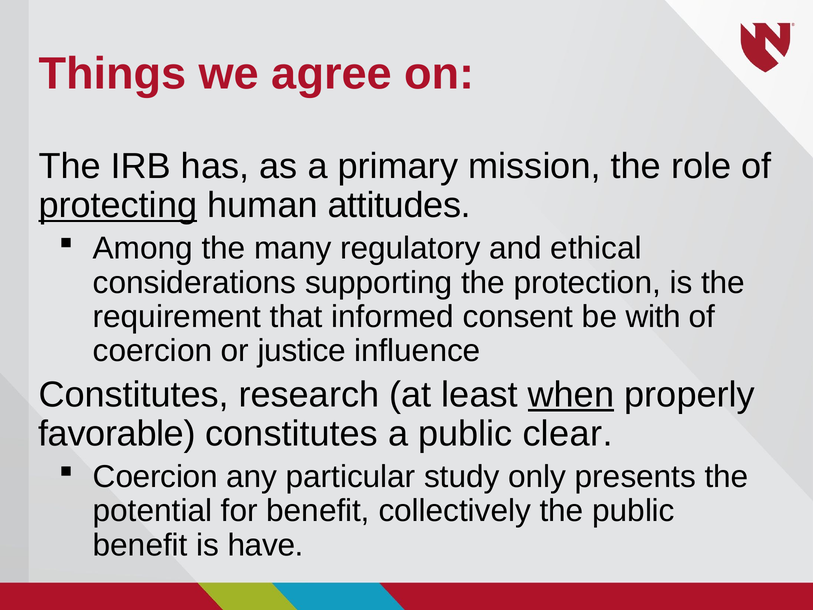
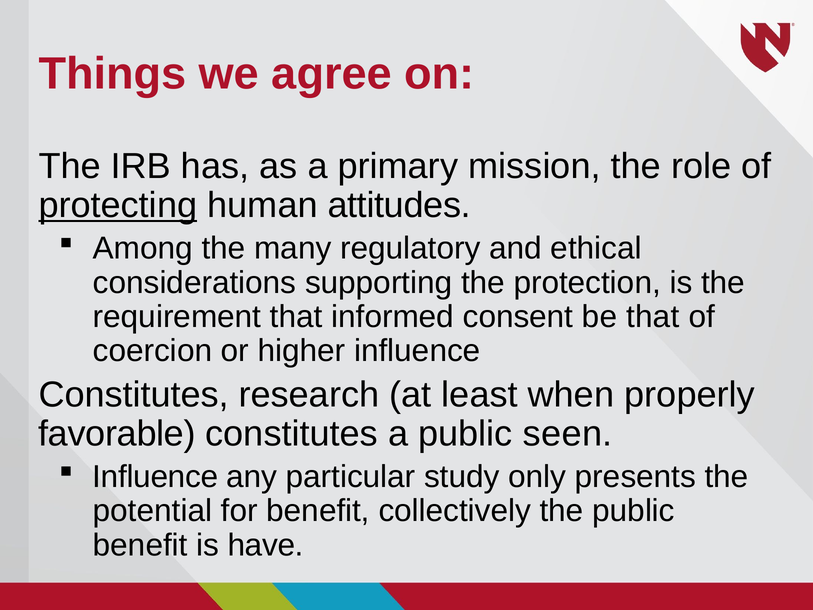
be with: with -> that (653, 317)
justice: justice -> higher (302, 351)
when underline: present -> none (571, 395)
clear: clear -> seen (568, 434)
Coercion: Coercion -> Influence (155, 477)
